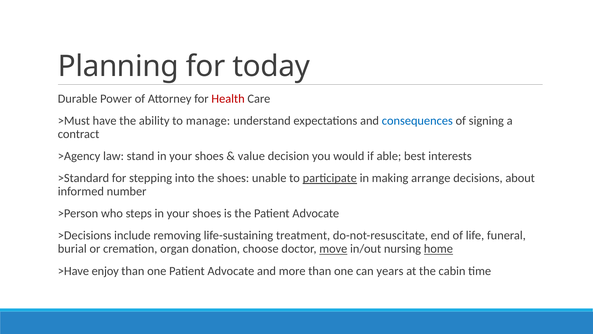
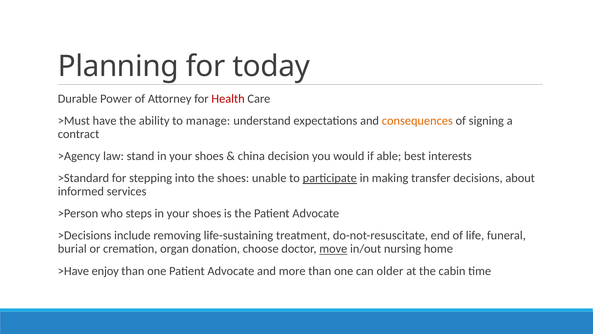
consequences colour: blue -> orange (417, 121)
value: value -> china (251, 156)
arrange: arrange -> transfer (431, 178)
number: number -> services (127, 191)
home underline: present -> none (438, 249)
years: years -> older (390, 271)
